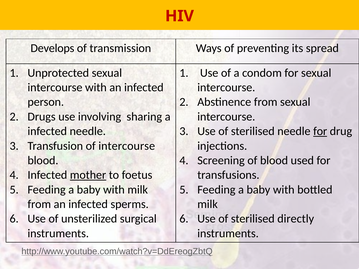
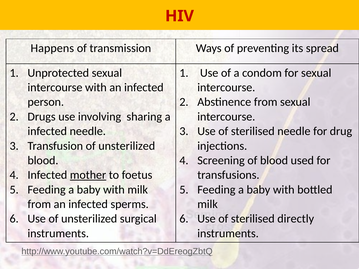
Develops: Develops -> Happens (52, 48)
for underline: present -> none (320, 131)
Transfusion of intercourse: intercourse -> unsterilized (127, 146)
